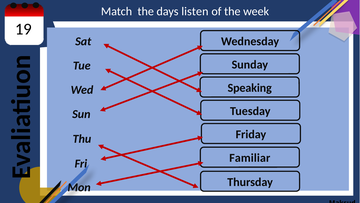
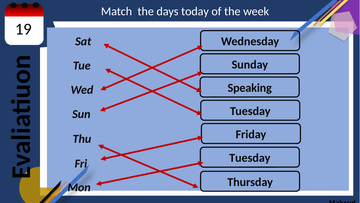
listen: listen -> today (195, 11)
Familiar: Familiar -> Tuesday (250, 158)
